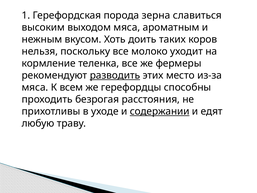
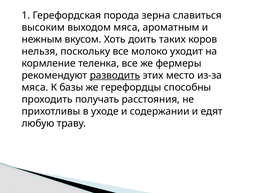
всем: всем -> базы (71, 87)
безрогая: безрогая -> получать (97, 99)
содержании underline: present -> none (160, 111)
